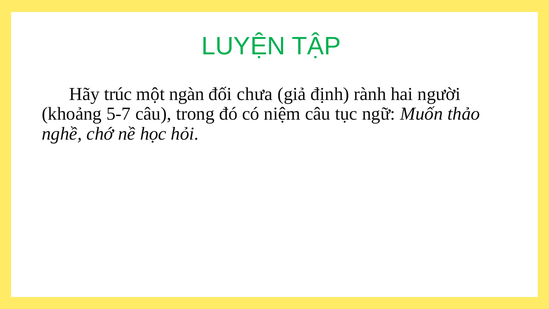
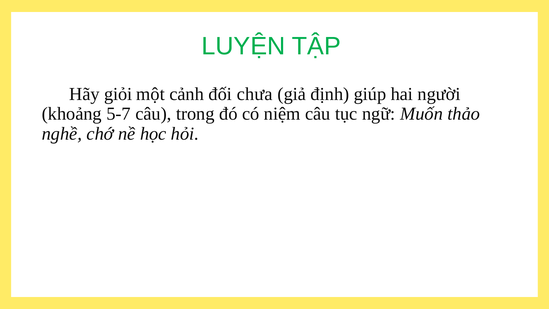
trúc: trúc -> giỏi (118, 94)
ngàn: ngàn -> cảnh (187, 94)
rành: rành -> giúp (370, 94)
